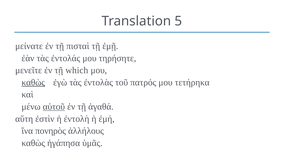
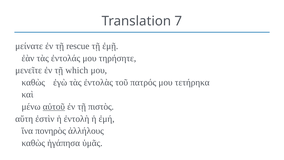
5: 5 -> 7 (178, 21)
πισταὶ: πισταὶ -> rescue (78, 46)
καθὼς underline: present -> none (33, 82)
ἀγαθά: ἀγαθά -> πιστὸς (101, 106)
